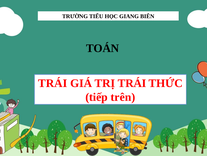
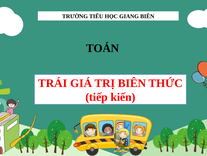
TRỊ TRÁI: TRÁI -> BIÊN (132, 83)
trên: trên -> kiến (123, 97)
